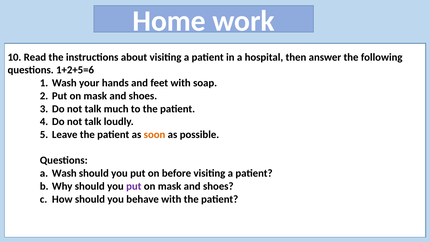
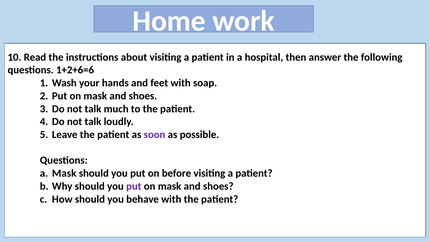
1+2+5=6: 1+2+5=6 -> 1+2+6=6 (75, 70)
soon colour: orange -> purple (155, 135)
a Wash: Wash -> Mask (64, 173)
